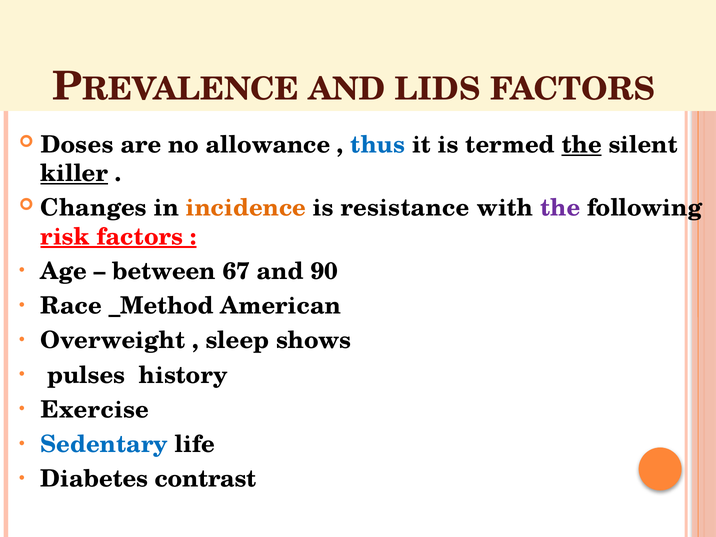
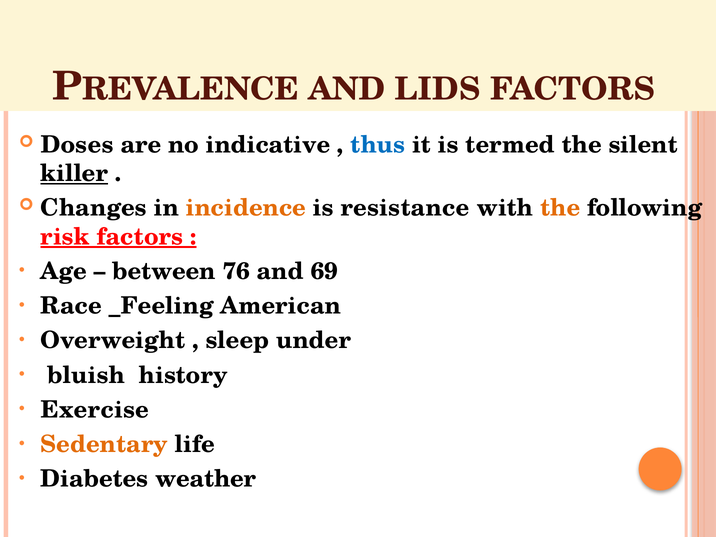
allowance: allowance -> indicative (268, 145)
the underline: present -> none (582, 145)
the colour: purple -> orange (560, 208)
67: 67 -> 76 (236, 271)
90: 90 -> 69 (324, 271)
_Method: _Method -> _Feeling (161, 306)
shows: shows -> under (314, 341)
pulses: pulses -> bluish (86, 375)
Sedentary colour: blue -> orange (104, 444)
contrast: contrast -> weather (206, 479)
